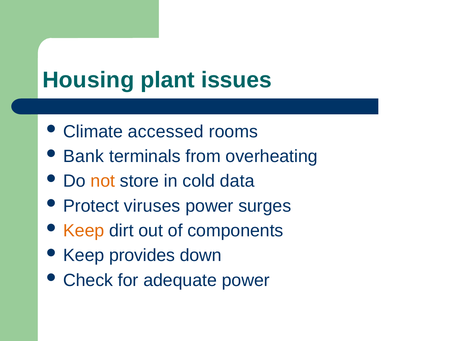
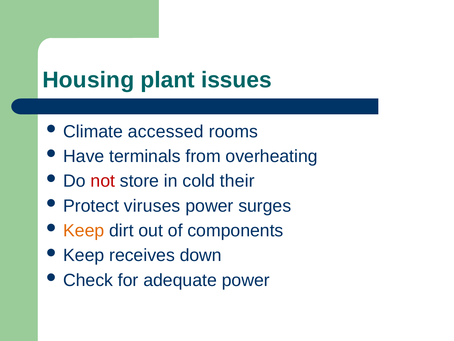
Bank: Bank -> Have (84, 156)
not colour: orange -> red (103, 181)
data: data -> their (237, 181)
provides: provides -> receives (142, 255)
